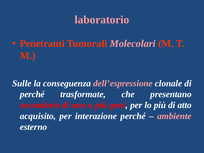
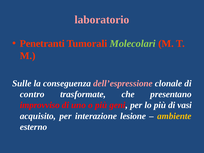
Molecolari colour: pink -> light green (133, 44)
perché: perché -> contro (32, 94)
secondario: secondario -> improvviso (40, 105)
atto: atto -> vasi (185, 105)
interazione perché: perché -> lesione (133, 116)
ambiente colour: pink -> yellow (174, 116)
